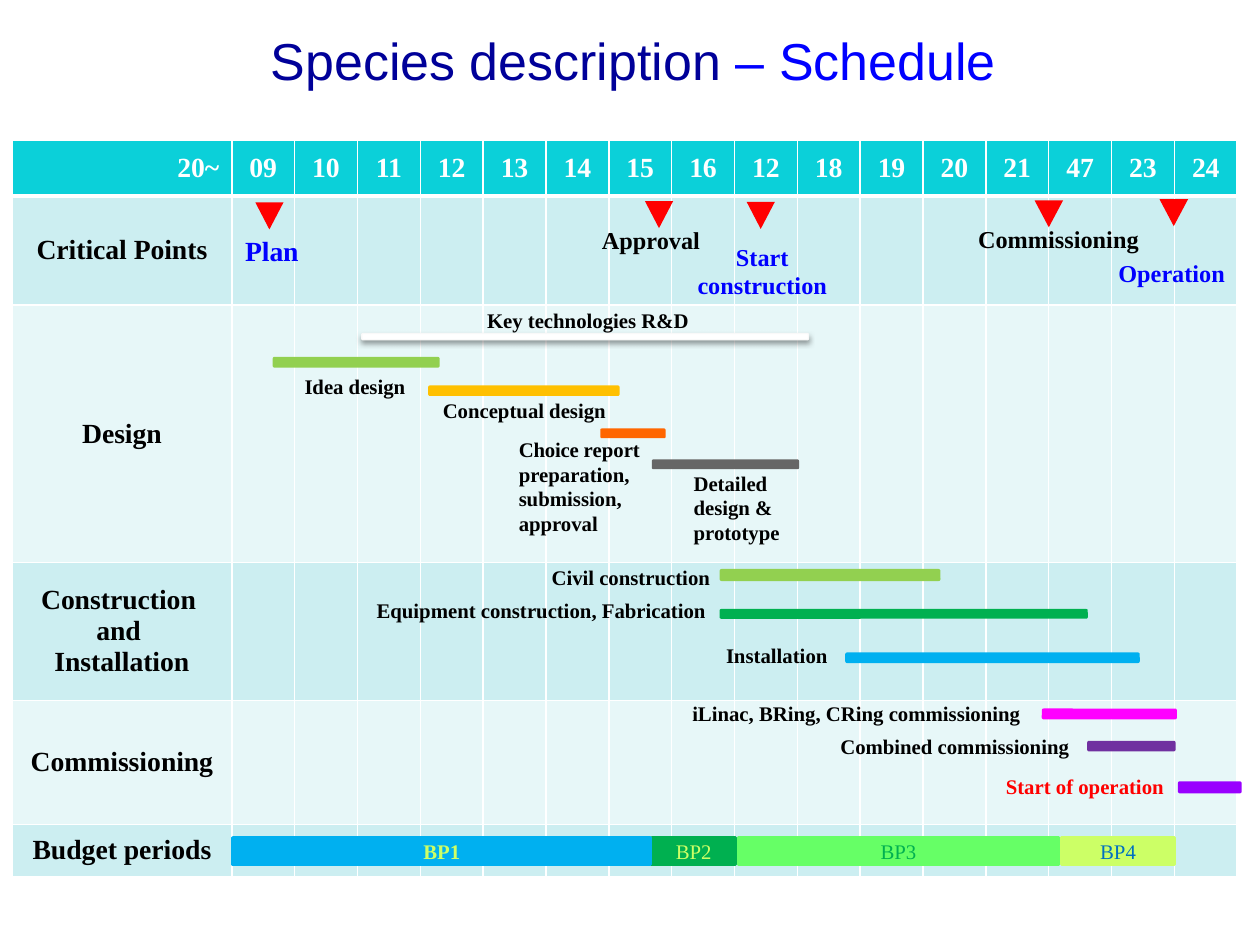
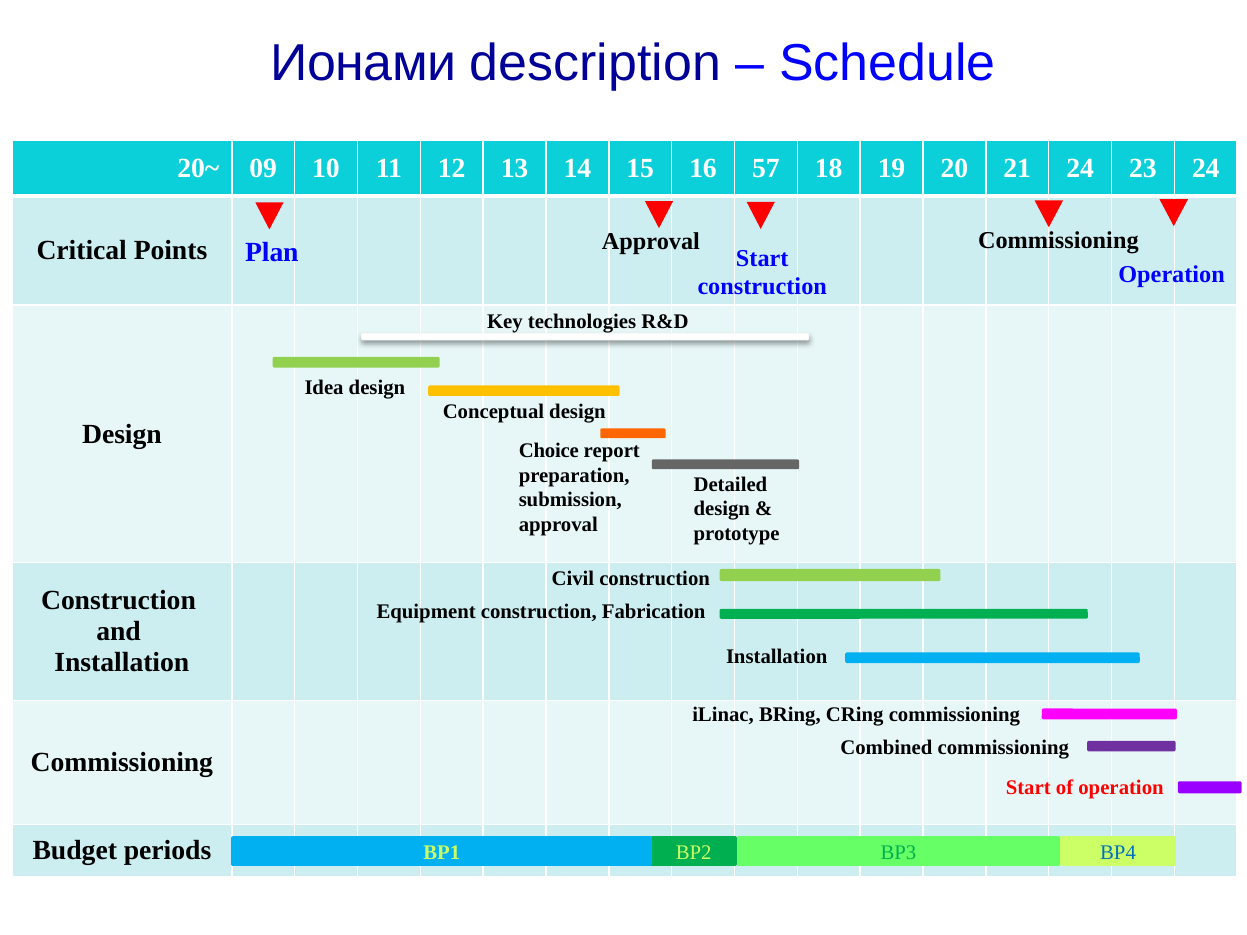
Species: Species -> Ионами (363, 63)
16 12: 12 -> 57 (766, 168)
21 47: 47 -> 24 (1080, 168)
